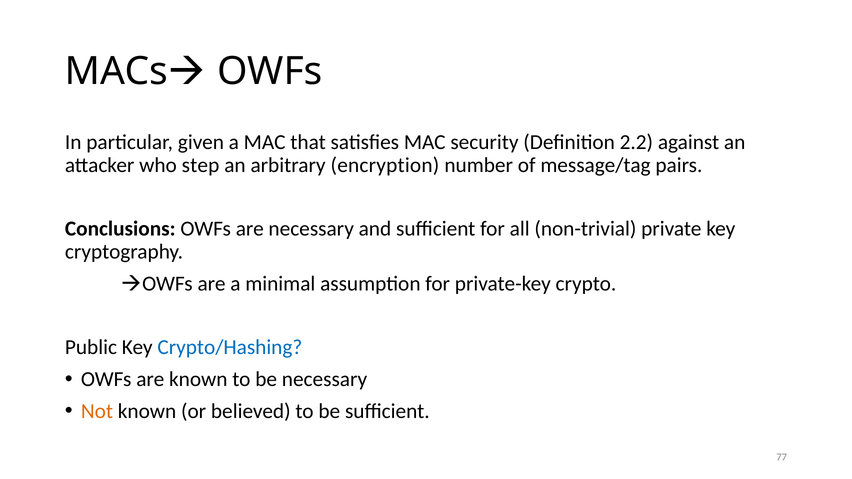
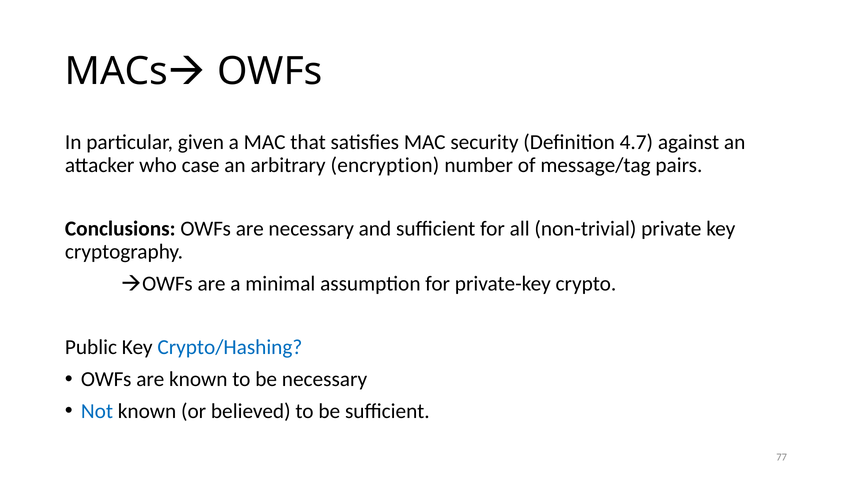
2.2: 2.2 -> 4.7 (636, 142)
step: step -> case (201, 165)
Not colour: orange -> blue (97, 411)
